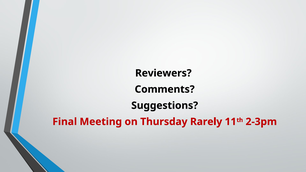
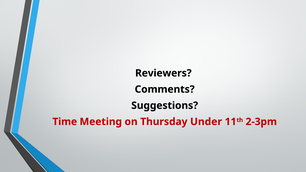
Final: Final -> Time (65, 122)
Rarely: Rarely -> Under (206, 122)
